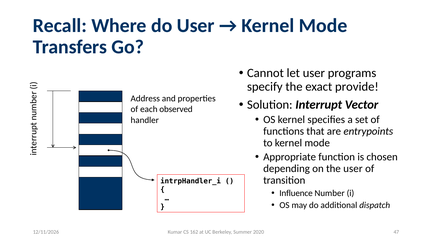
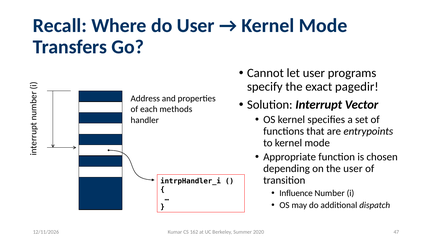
provide: provide -> pagedir (357, 87)
observed: observed -> methods (176, 109)
